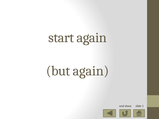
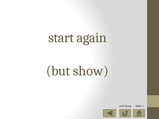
but again: again -> show (91, 71)
